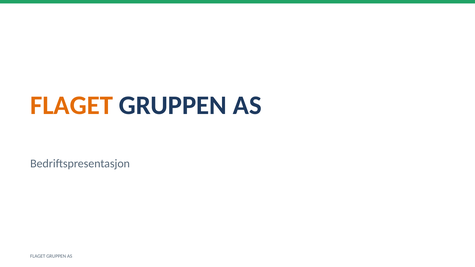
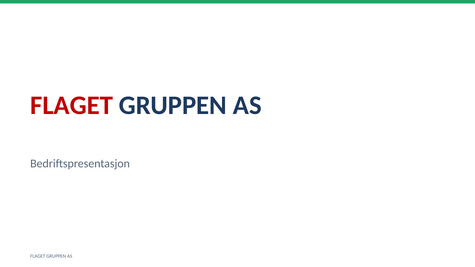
FLAGET colour: orange -> red (72, 105)
